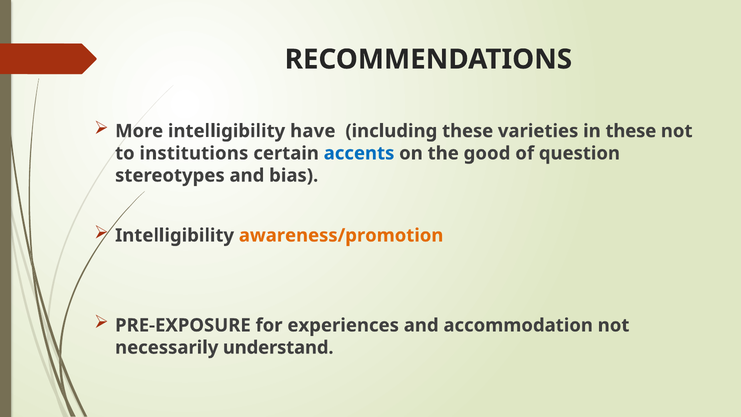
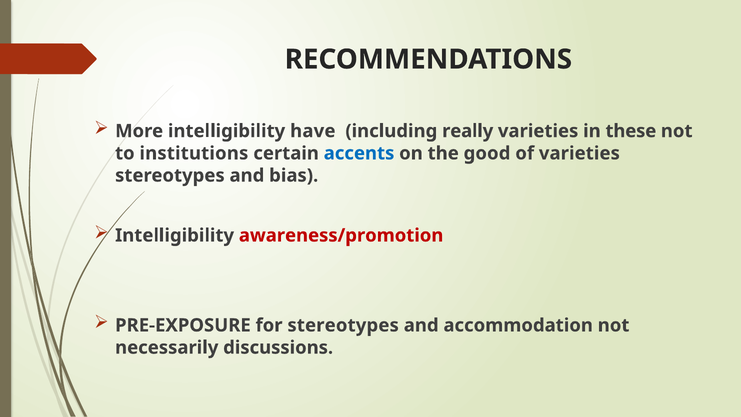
including these: these -> really (468, 131)
of question: question -> varieties (579, 153)
awareness/promotion colour: orange -> red (341, 235)
for experiences: experiences -> stereotypes (343, 325)
understand: understand -> discussions (278, 347)
